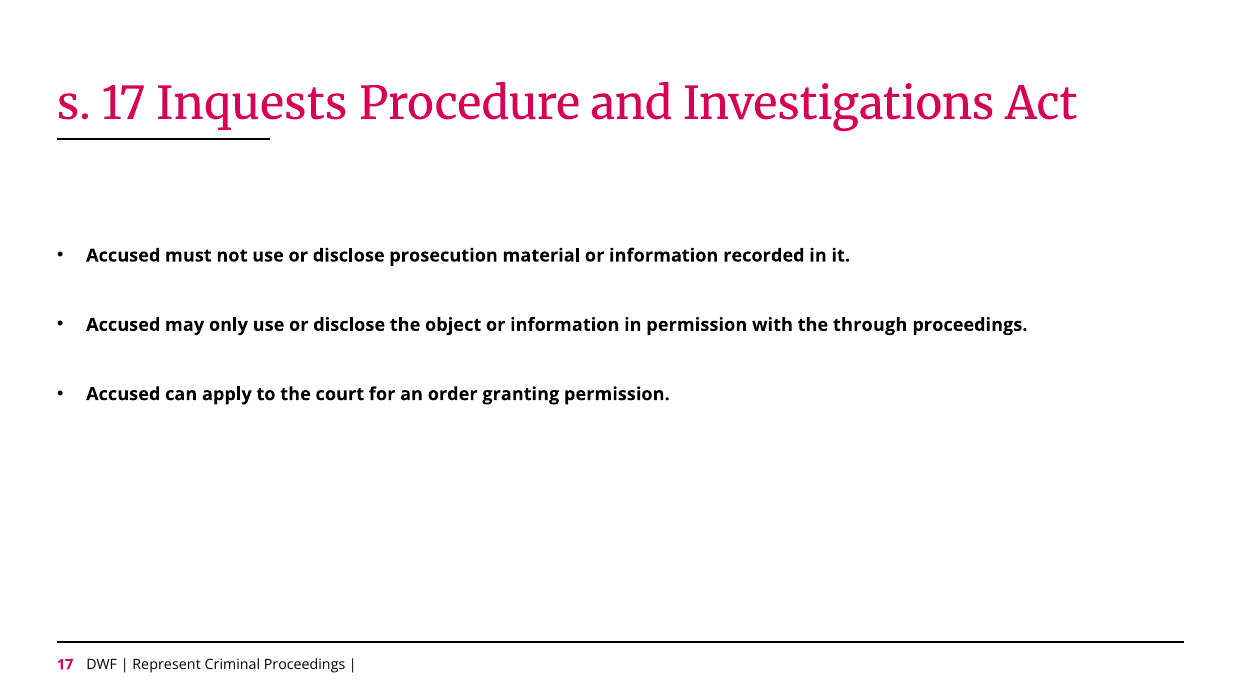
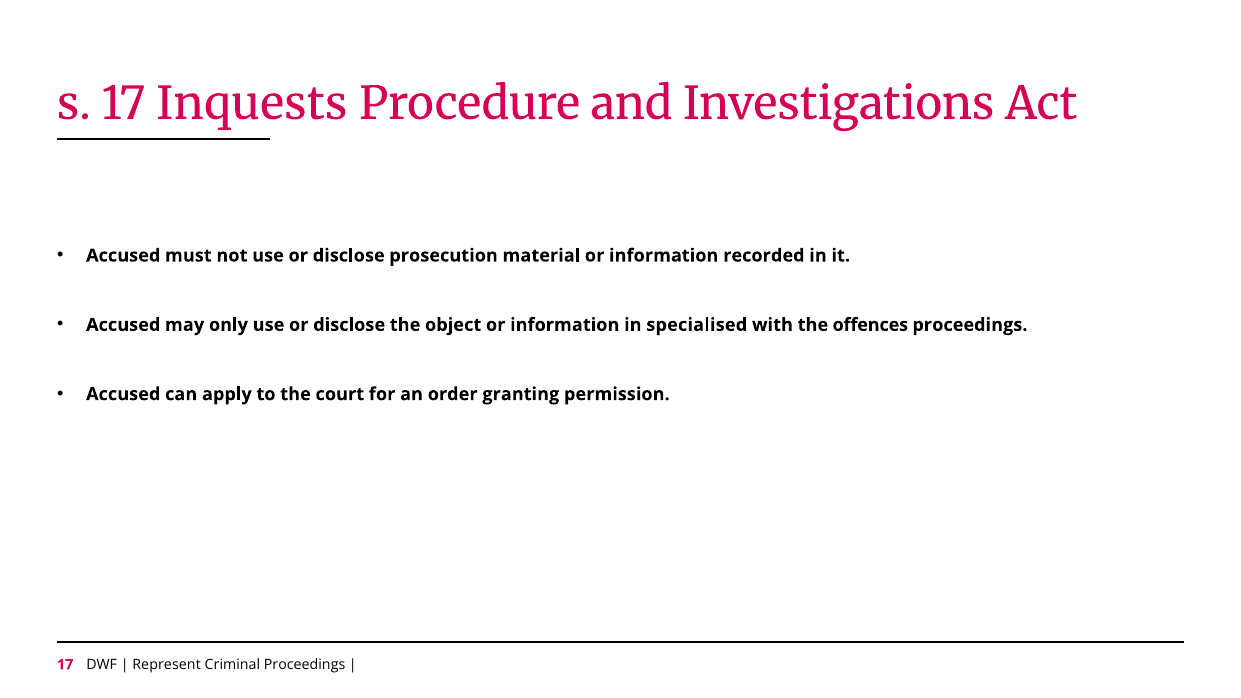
in permission: permission -> specialised (697, 325)
through: through -> offences (870, 325)
